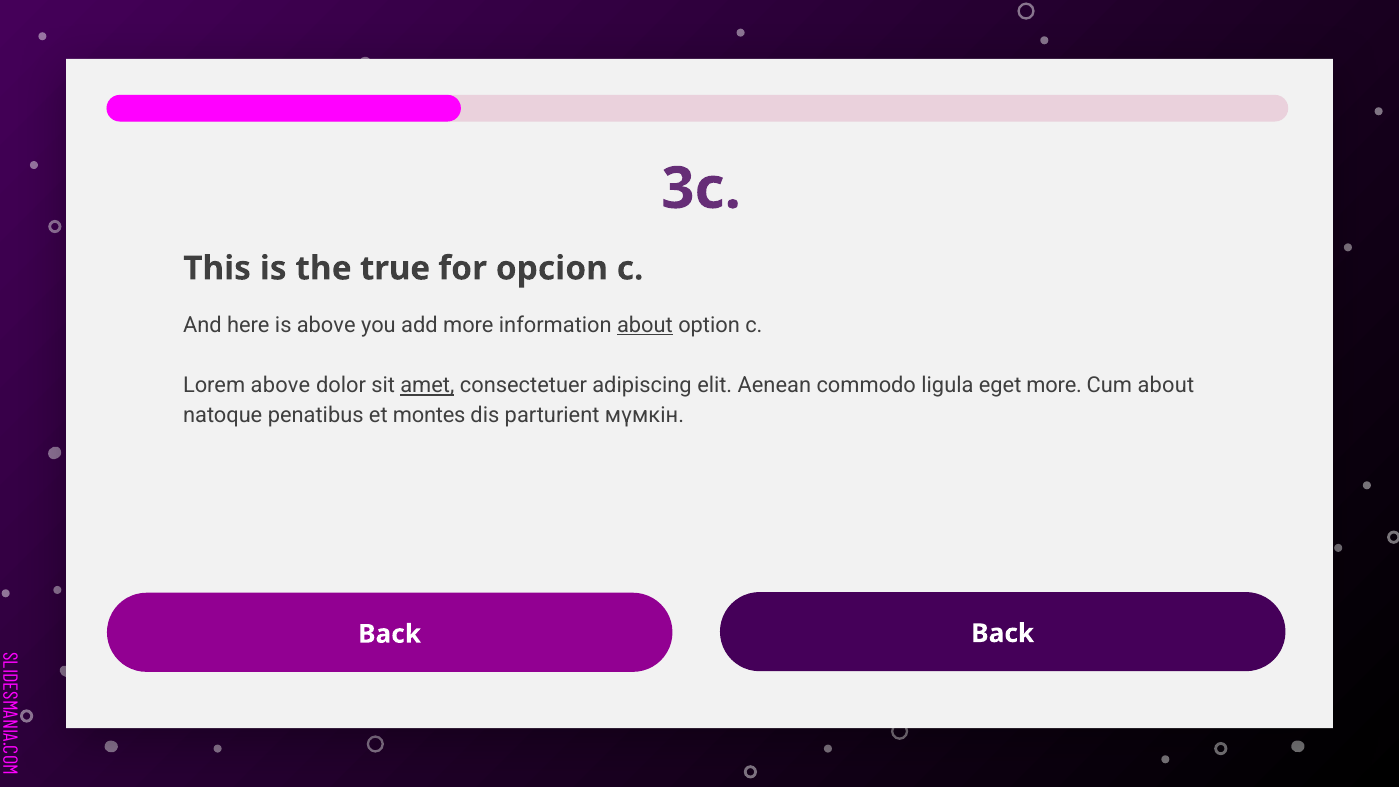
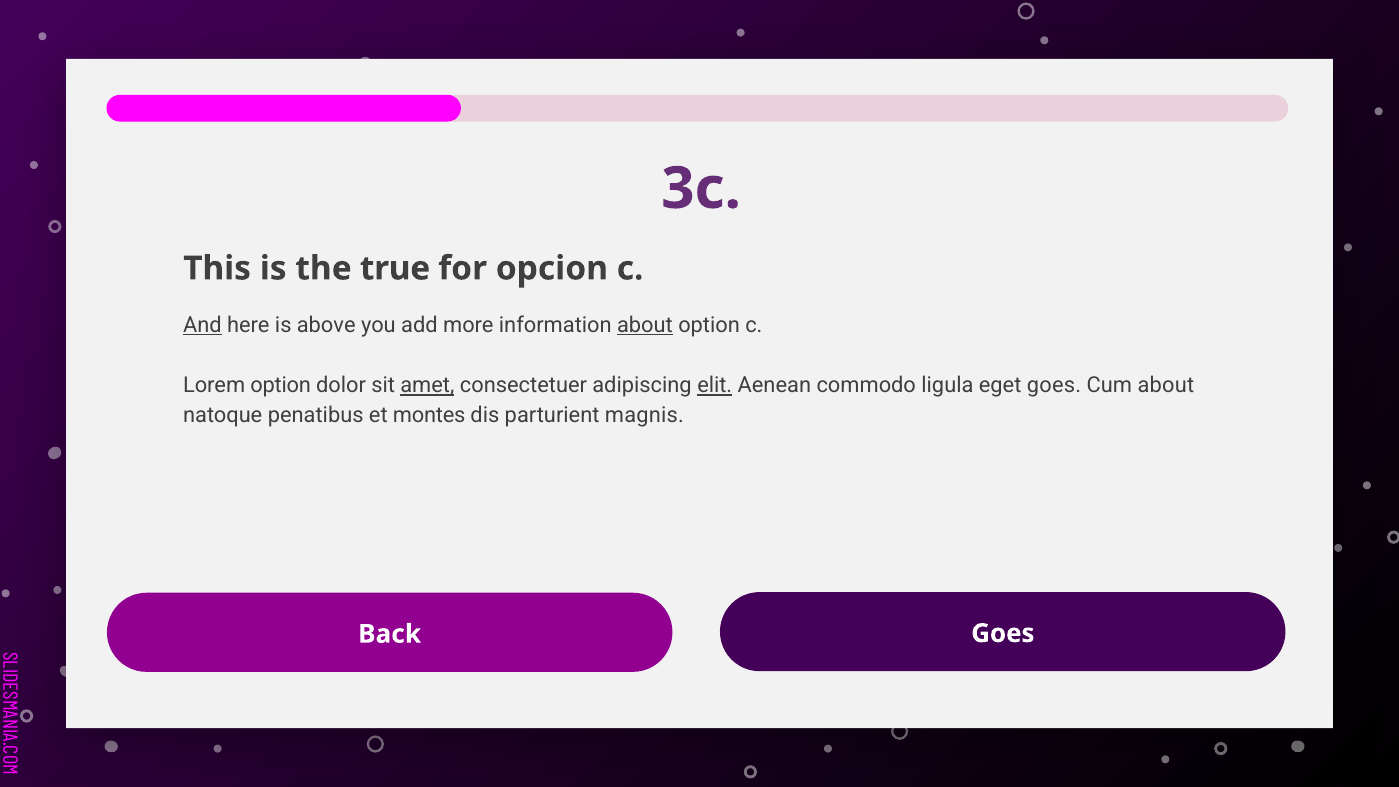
And underline: none -> present (202, 325)
Lorem above: above -> option (281, 385)
elit underline: none -> present (715, 385)
eget more: more -> goes (1054, 385)
мүмкін: мүмкін -> magnis (644, 416)
Back Back: Back -> Goes (1003, 633)
